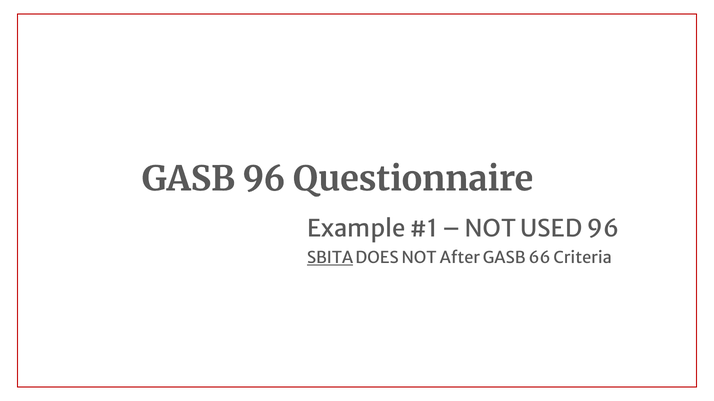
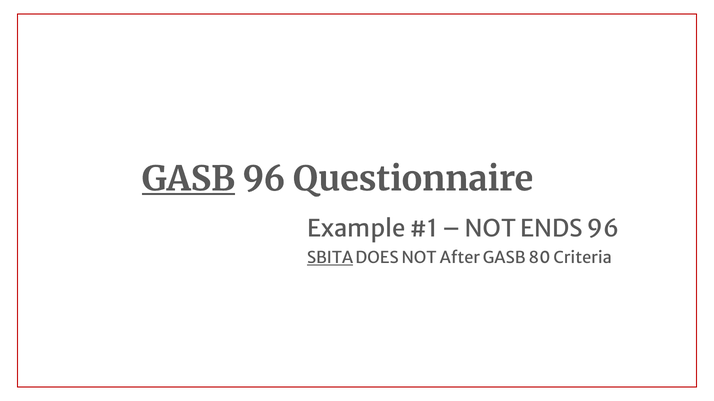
GASB underline: none -> present (188, 179)
USED: USED -> ENDS (551, 229)
66: 66 -> 80 (540, 258)
